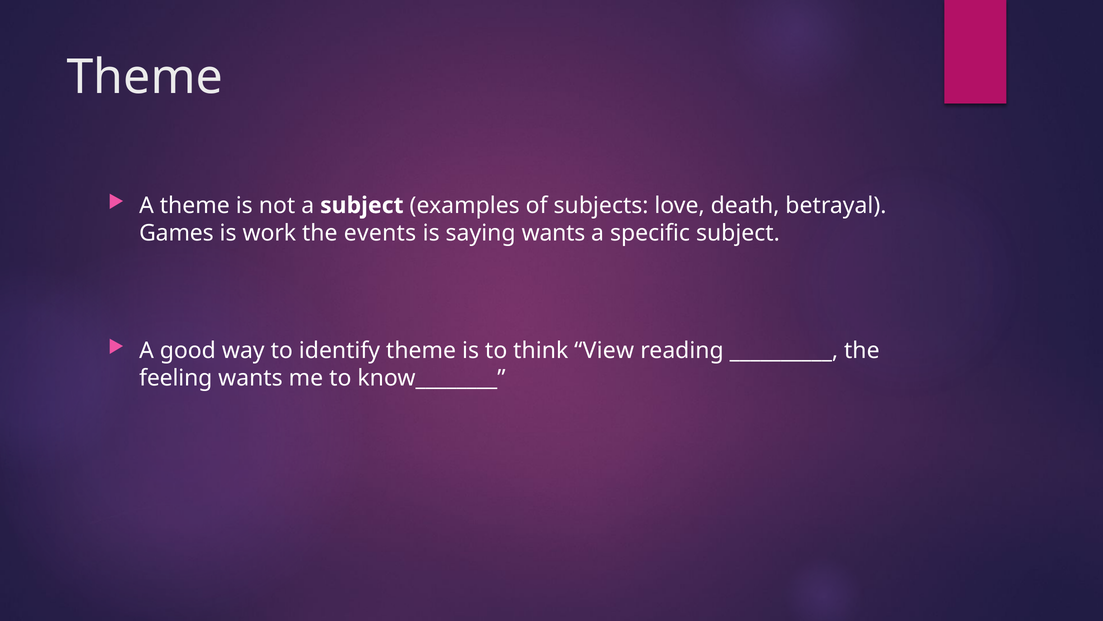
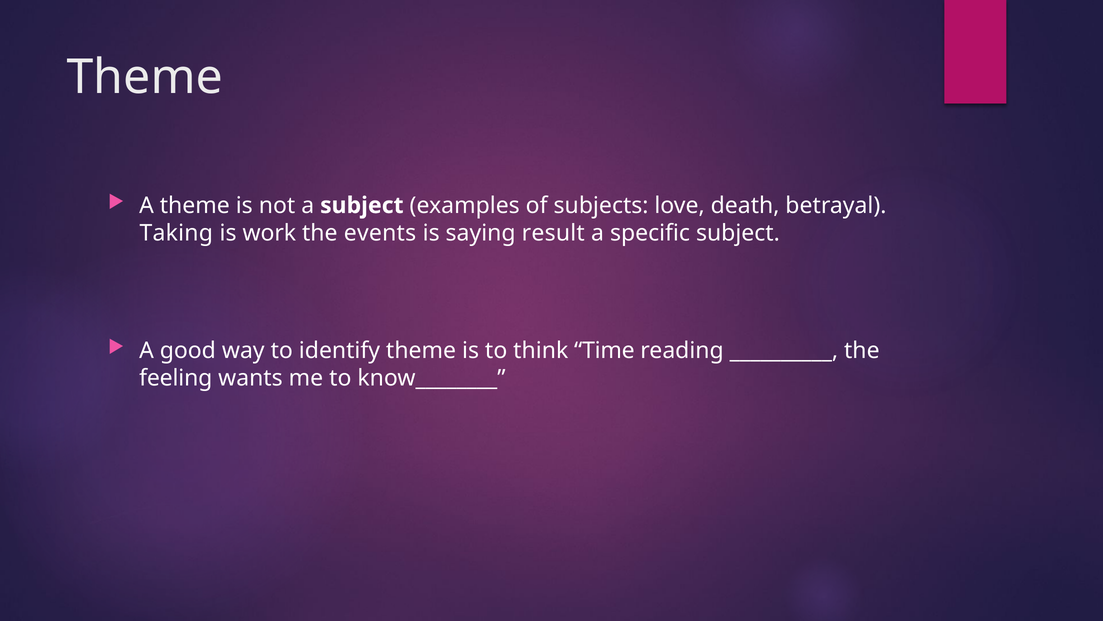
Games: Games -> Taking (176, 233)
saying wants: wants -> result (553, 233)
View: View -> Time (604, 350)
